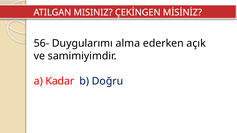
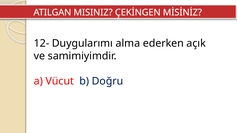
56-: 56- -> 12- (42, 43)
Kadar: Kadar -> Vücut (60, 81)
